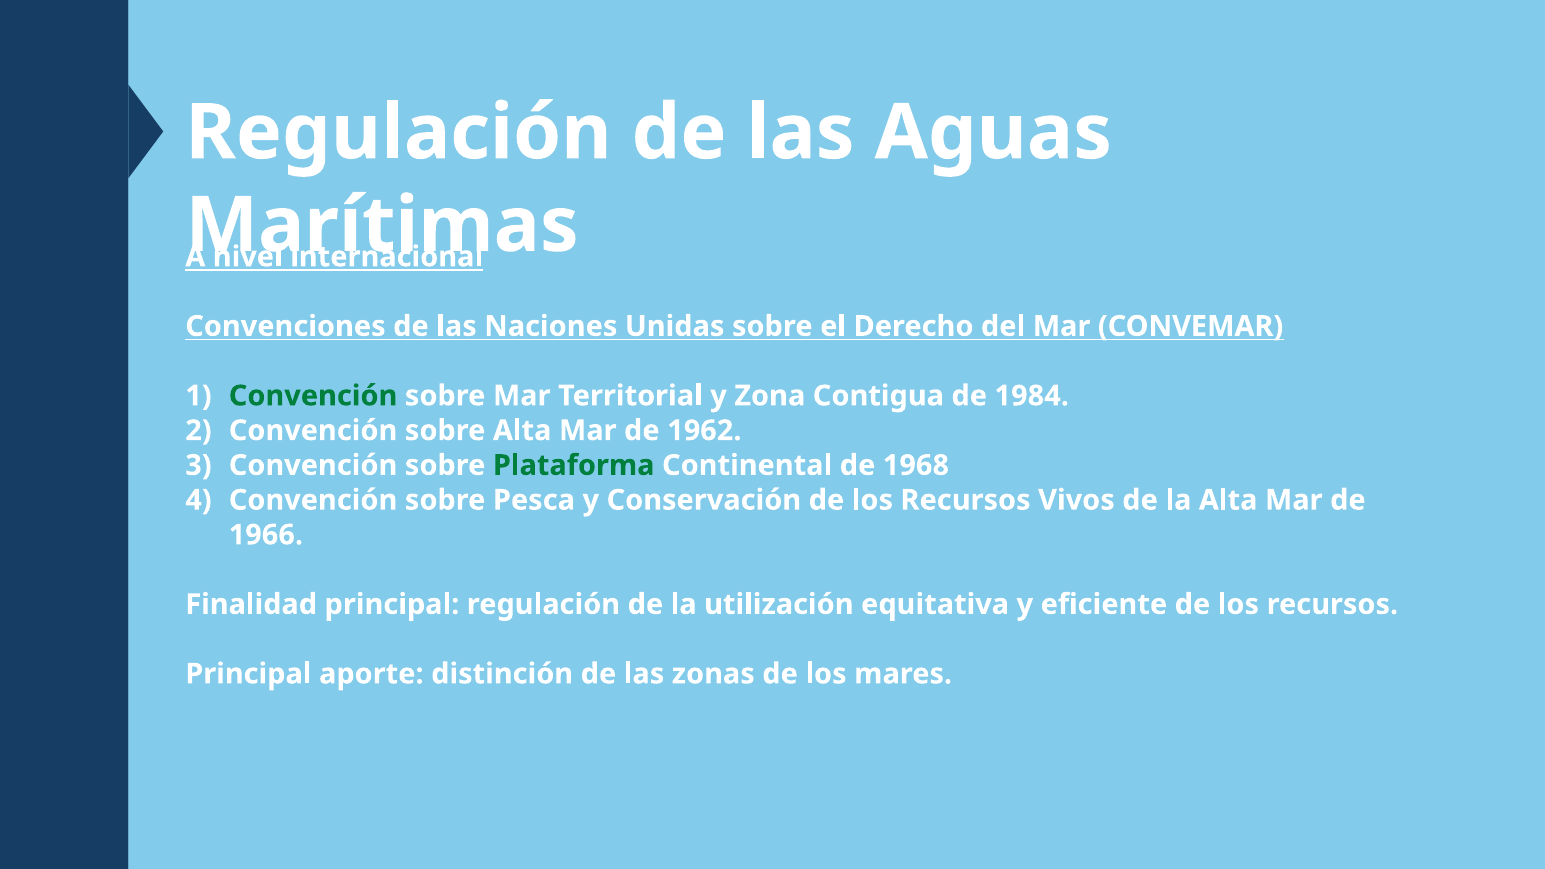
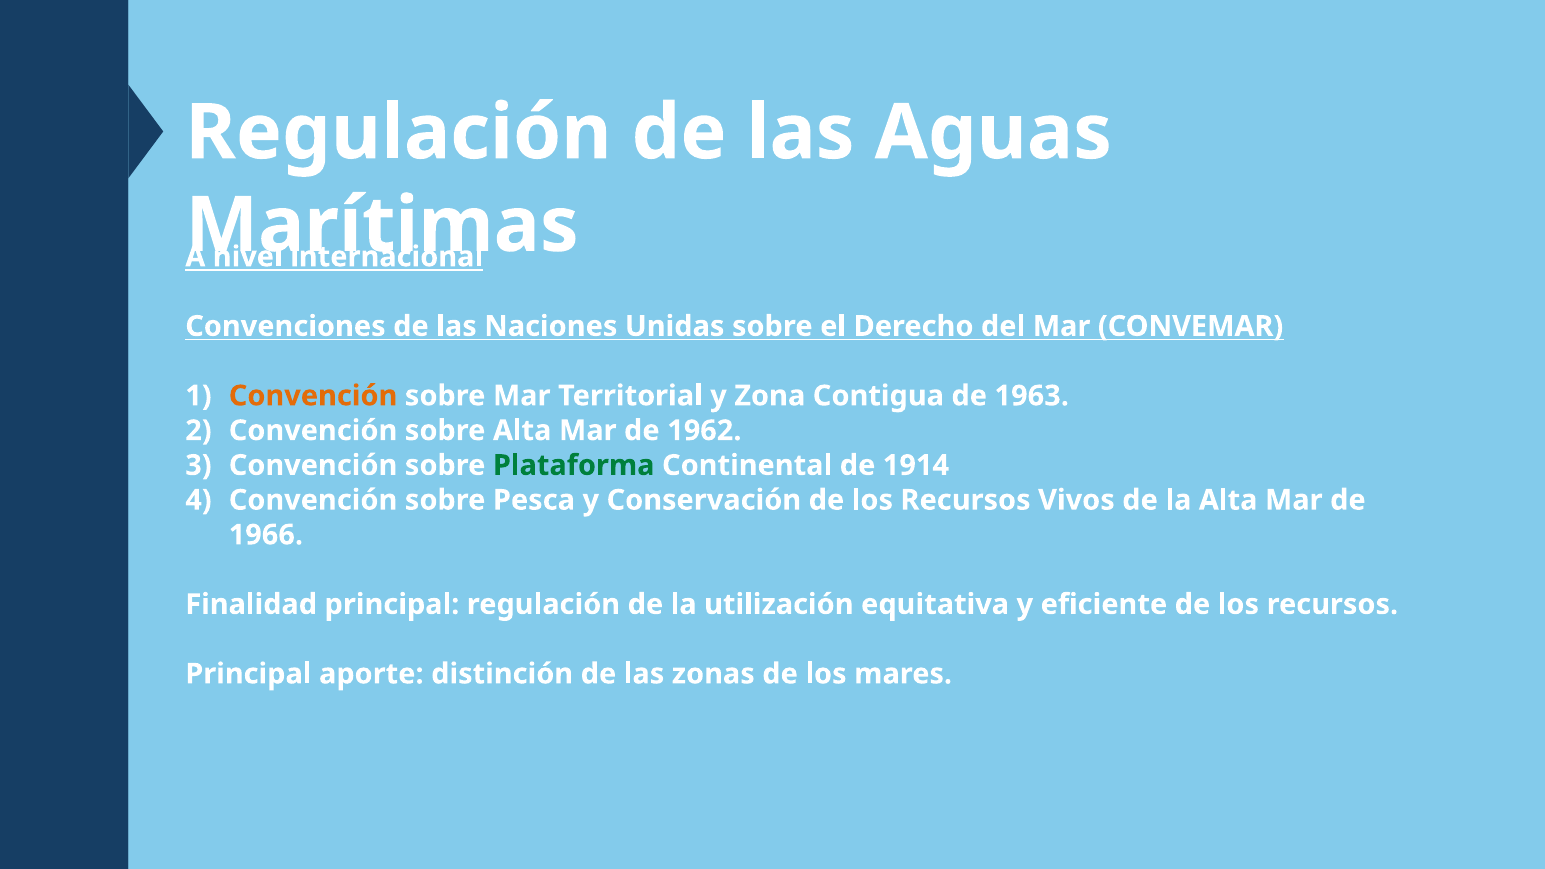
Convención colour: green -> orange (313, 396)
1984: 1984 -> 1963 (1032, 396)
1968: 1968 -> 1914 (916, 465)
